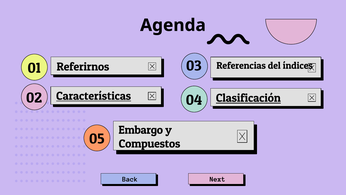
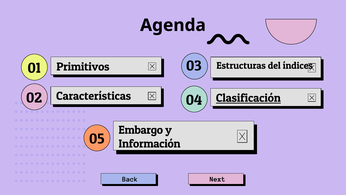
Referencias: Referencias -> Estructuras (241, 66)
Referirnos: Referirnos -> Primitivos (83, 67)
Características underline: present -> none (94, 96)
Compuestos: Compuestos -> Información (149, 144)
